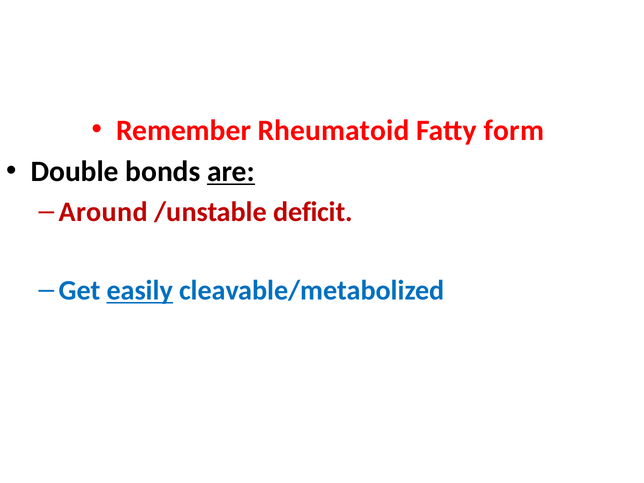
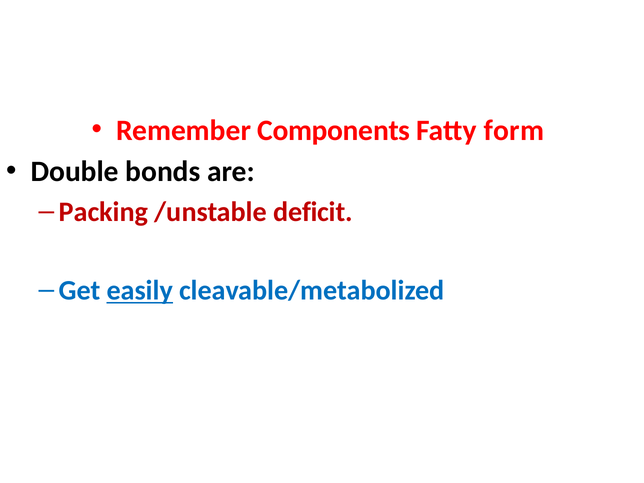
Rheumatoid: Rheumatoid -> Components (334, 130)
are underline: present -> none (231, 172)
Around: Around -> Packing (103, 212)
